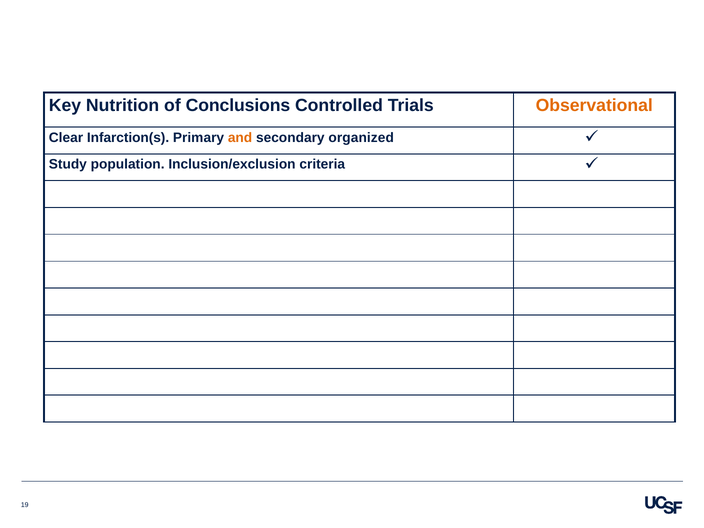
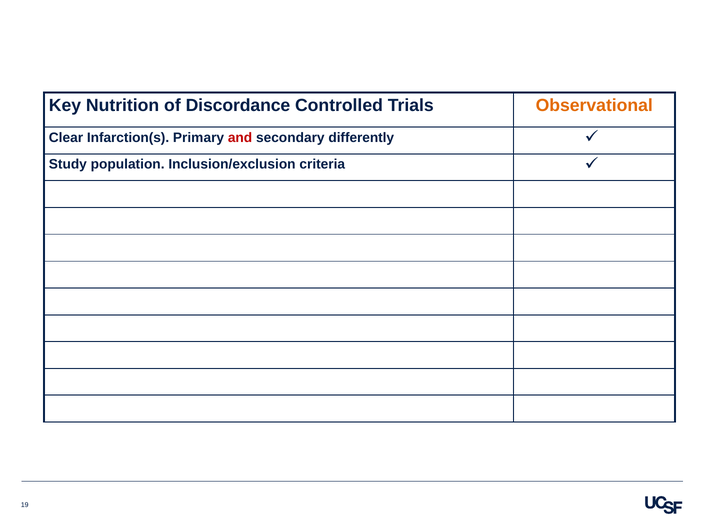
Conclusions: Conclusions -> Discordance (238, 105)
and colour: orange -> red (240, 138)
organized: organized -> differently (361, 138)
